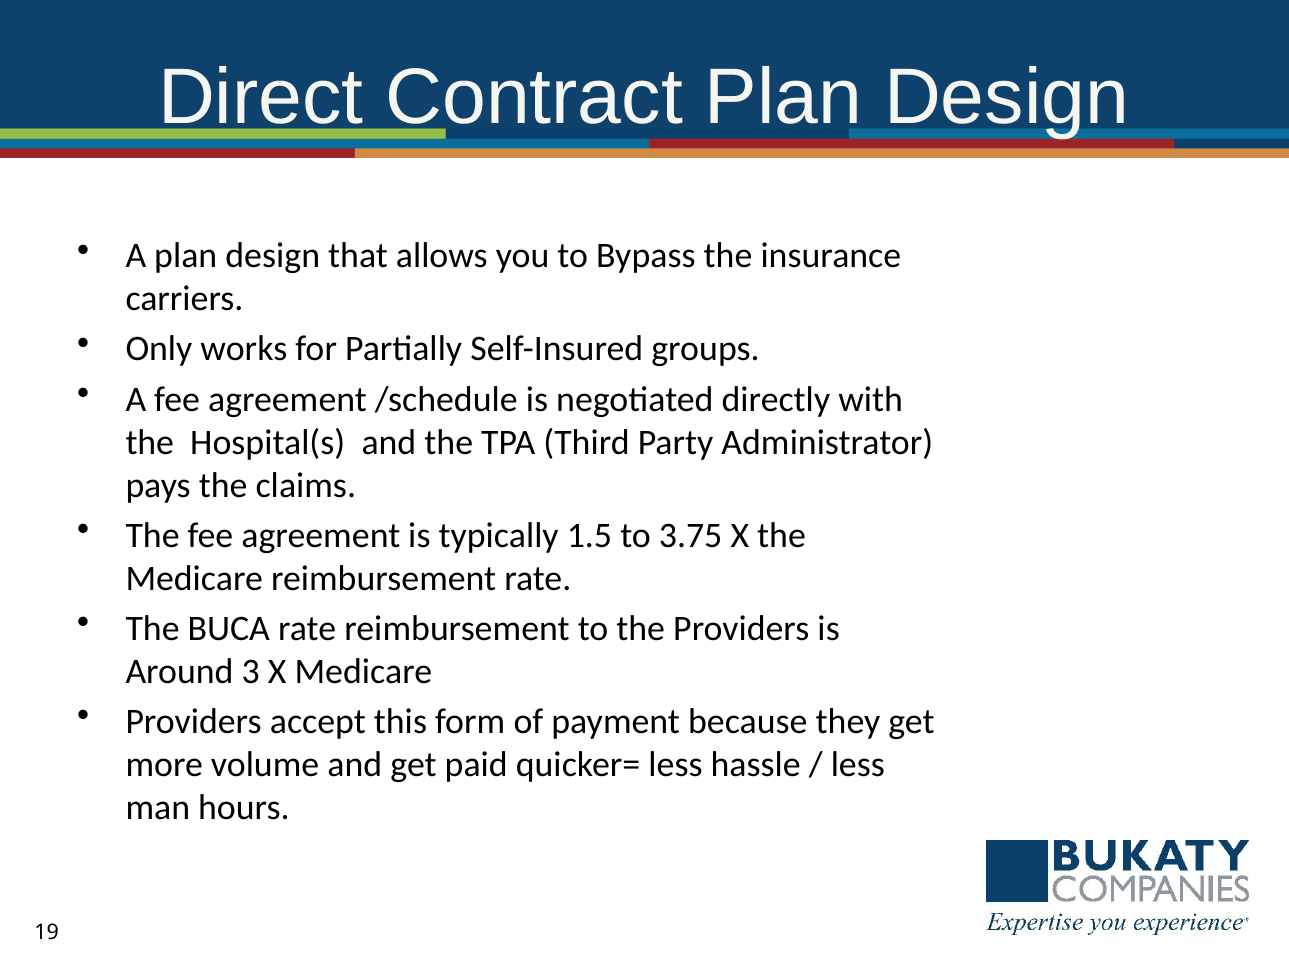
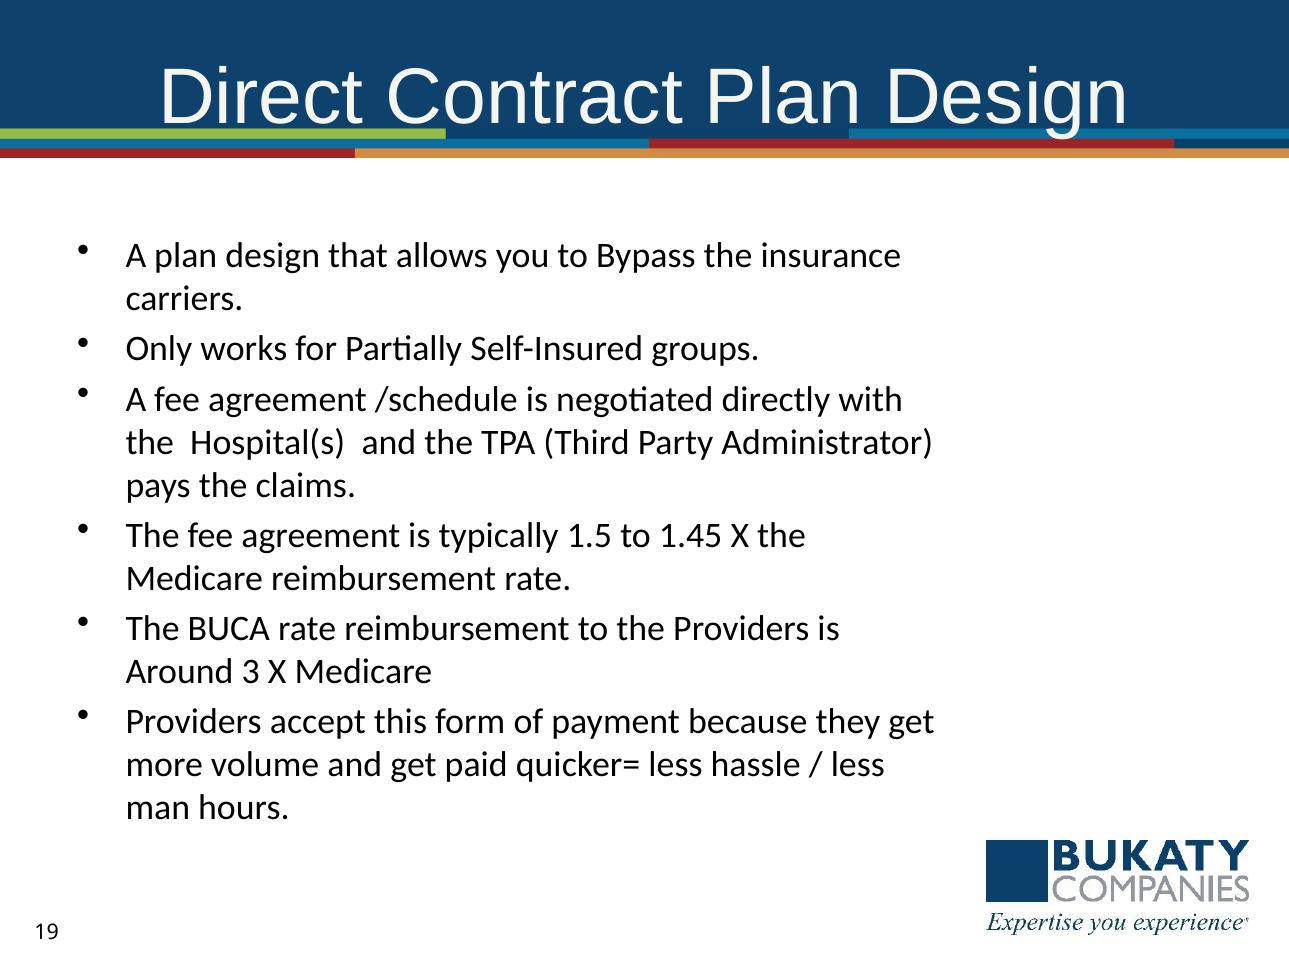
3.75: 3.75 -> 1.45 (691, 535)
